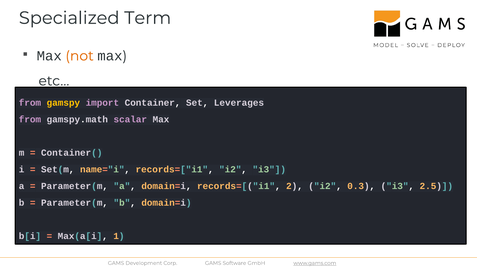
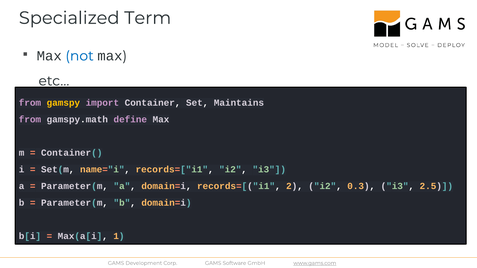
not colour: orange -> blue (80, 56)
Leverages: Leverages -> Maintains (239, 103)
scalar: scalar -> define (130, 119)
